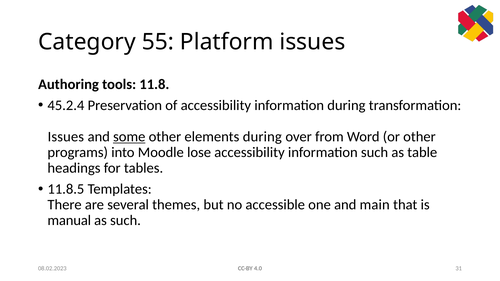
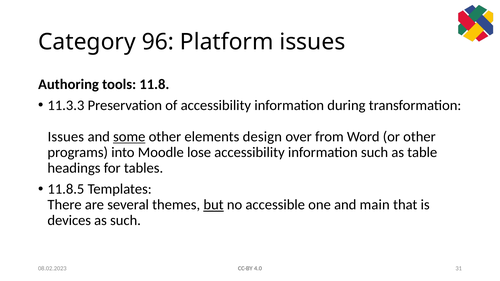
55: 55 -> 96 (158, 42)
45.2.4: 45.2.4 -> 11.3.3 (66, 105)
elements during: during -> design (262, 137)
but underline: none -> present (214, 205)
manual: manual -> devices (69, 221)
